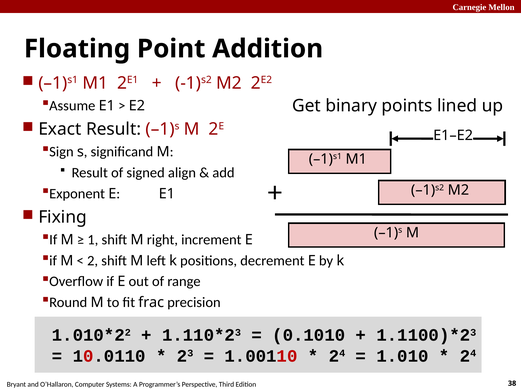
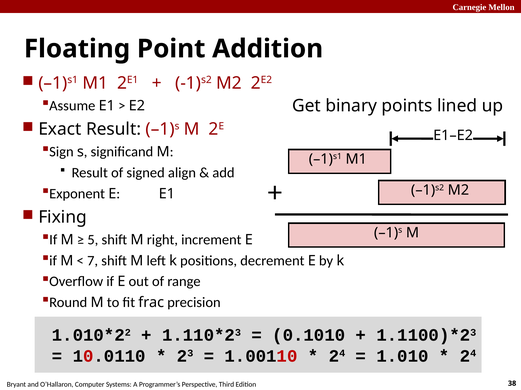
1: 1 -> 5 (93, 240)
2: 2 -> 7 (93, 261)
